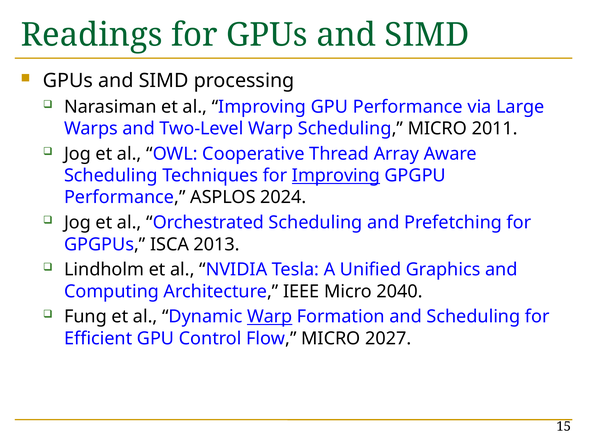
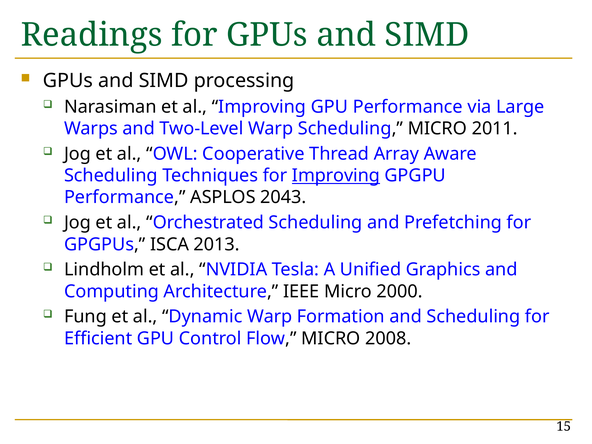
2024: 2024 -> 2043 (283, 197)
2040: 2040 -> 2000 (399, 291)
Warp underline: present -> none (270, 317)
2027: 2027 -> 2008 (388, 338)
